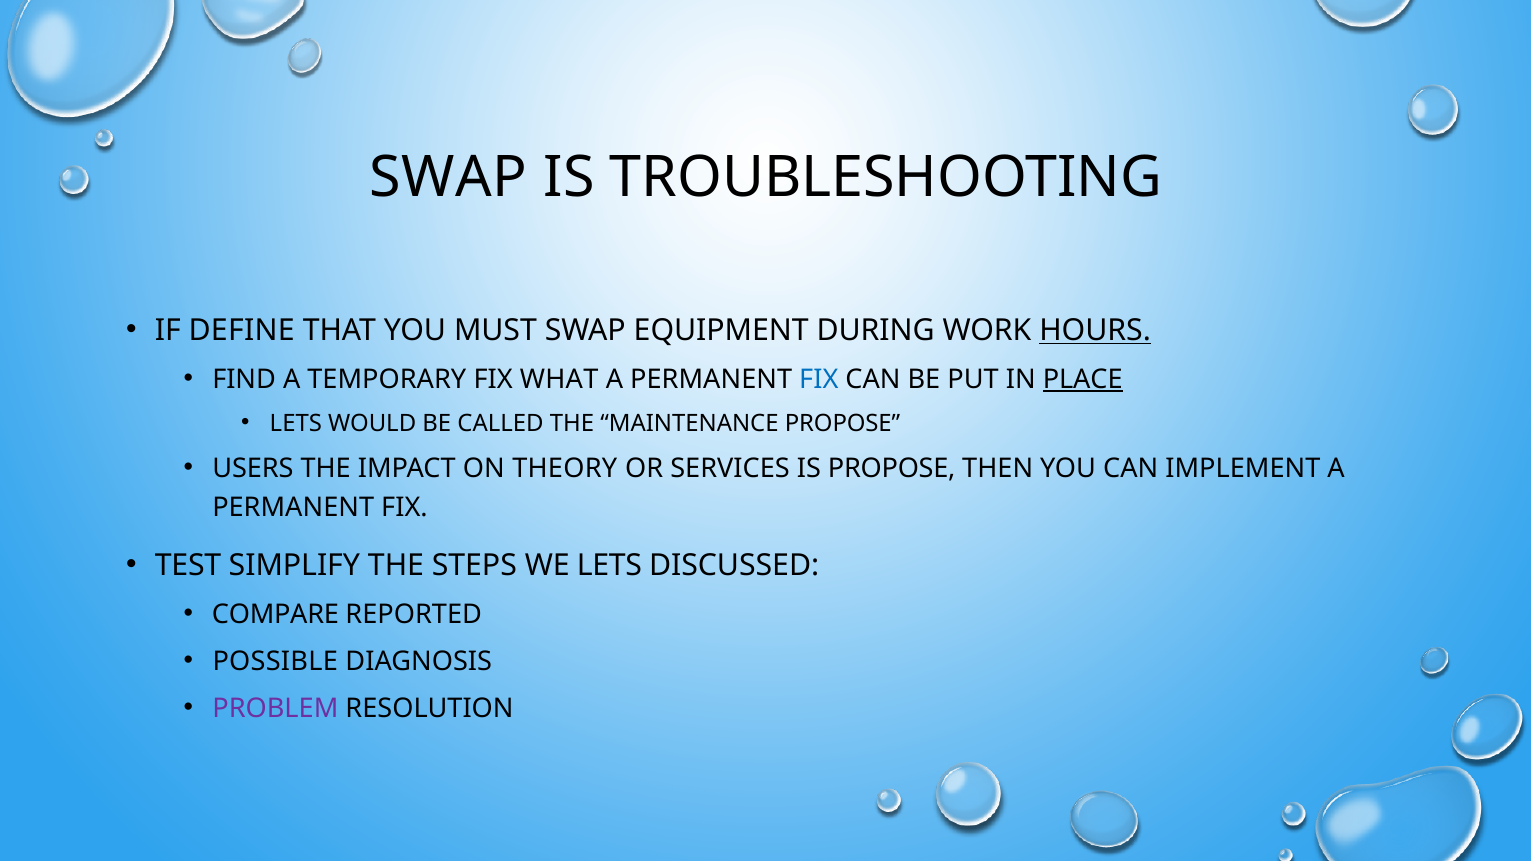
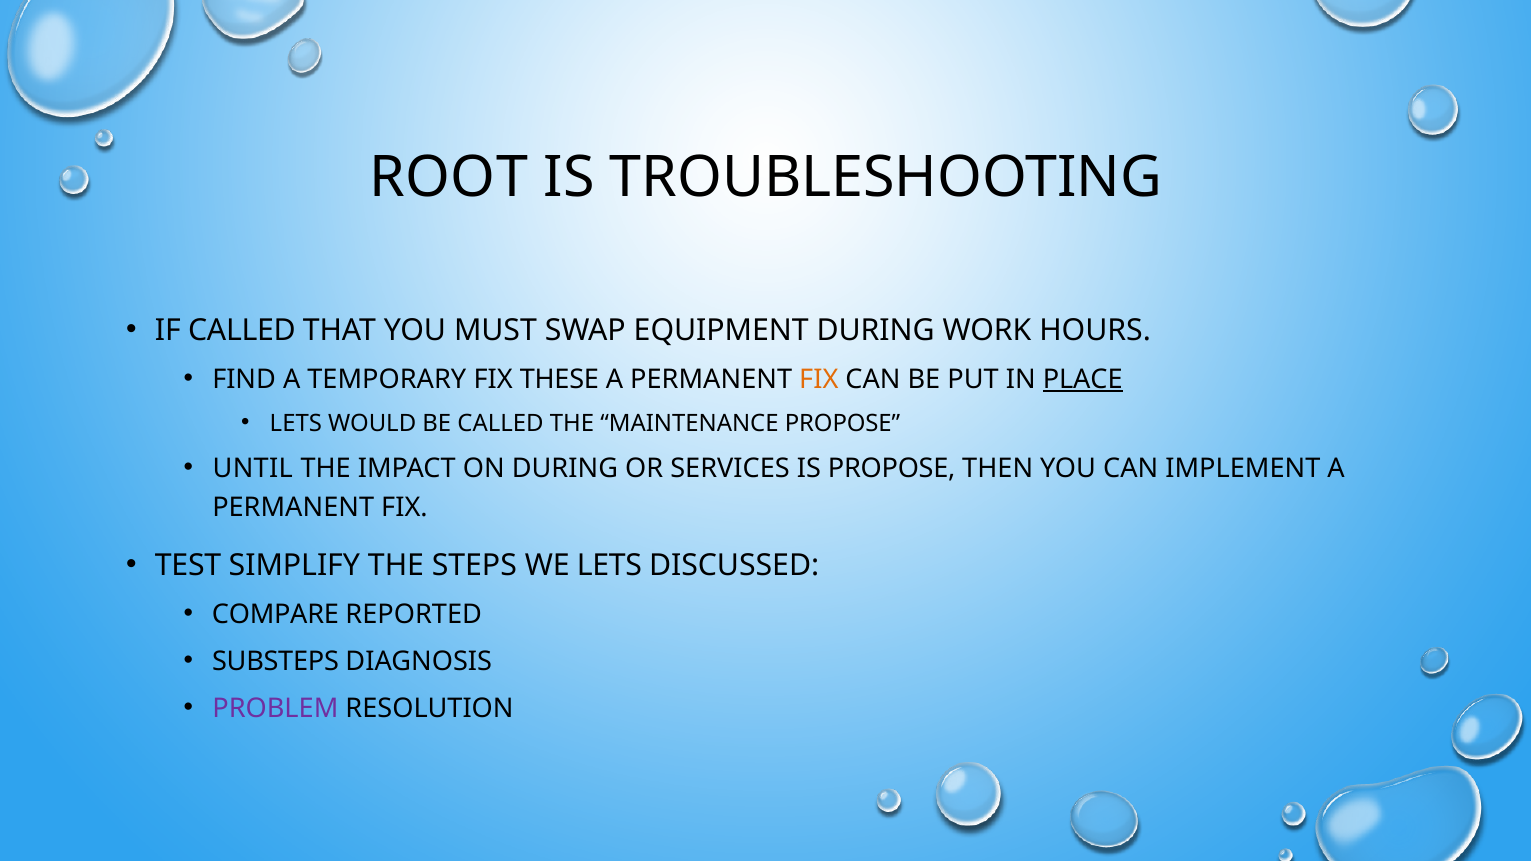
SWAP: SWAP -> ROOT (449, 177)
IF DEFINE: DEFINE -> CALLED (242, 330)
HOURS underline: present -> none (1095, 330)
WHAT: WHAT -> THESE (559, 379)
FIX colour: blue -> orange (819, 379)
USERS: USERS -> UNTIL (253, 469)
ON THEORY: THEORY -> DURING (565, 469)
POSSIBLE: POSSIBLE -> SUBSTEPS (275, 661)
